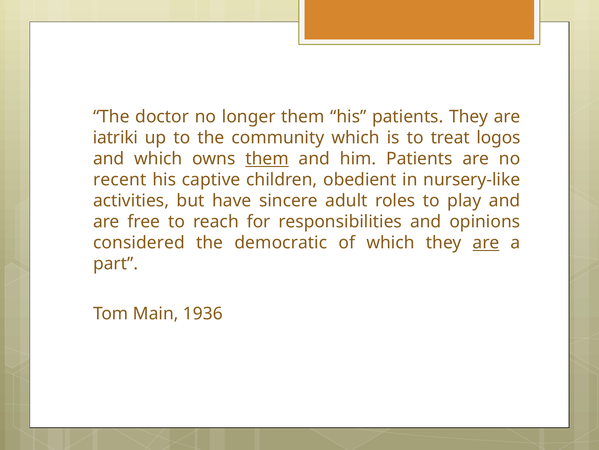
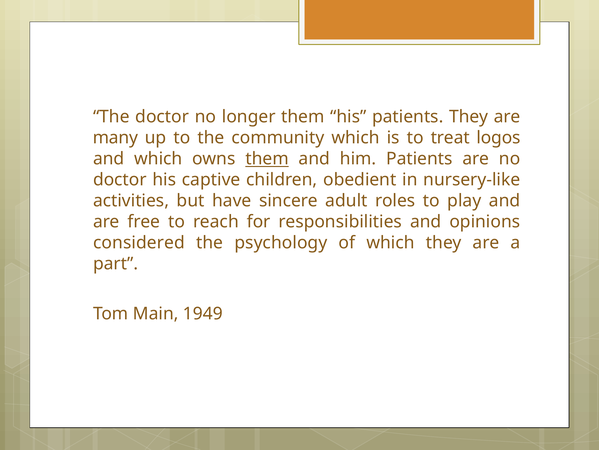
iatriki: iatriki -> many (115, 138)
recent: recent -> doctor (120, 180)
democratic: democratic -> psychology (281, 242)
are underline: present -> none (486, 242)
1936: 1936 -> 1949 (203, 313)
